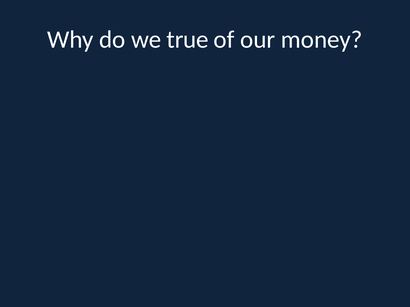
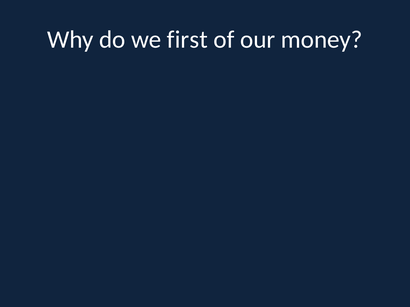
true: true -> first (187, 40)
